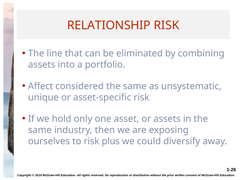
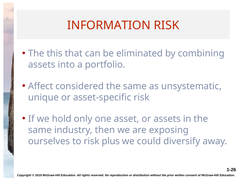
RELATIONSHIP: RELATIONSHIP -> INFORMATION (109, 25)
line: line -> this (55, 53)
